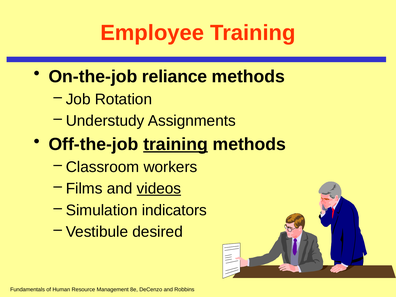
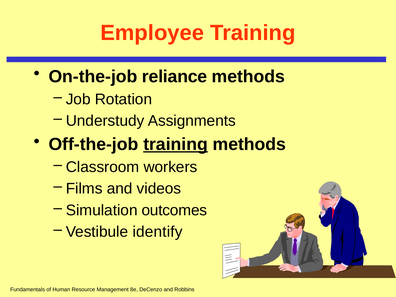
videos underline: present -> none (159, 189)
indicators: indicators -> outcomes (174, 210)
desired: desired -> identify (158, 232)
